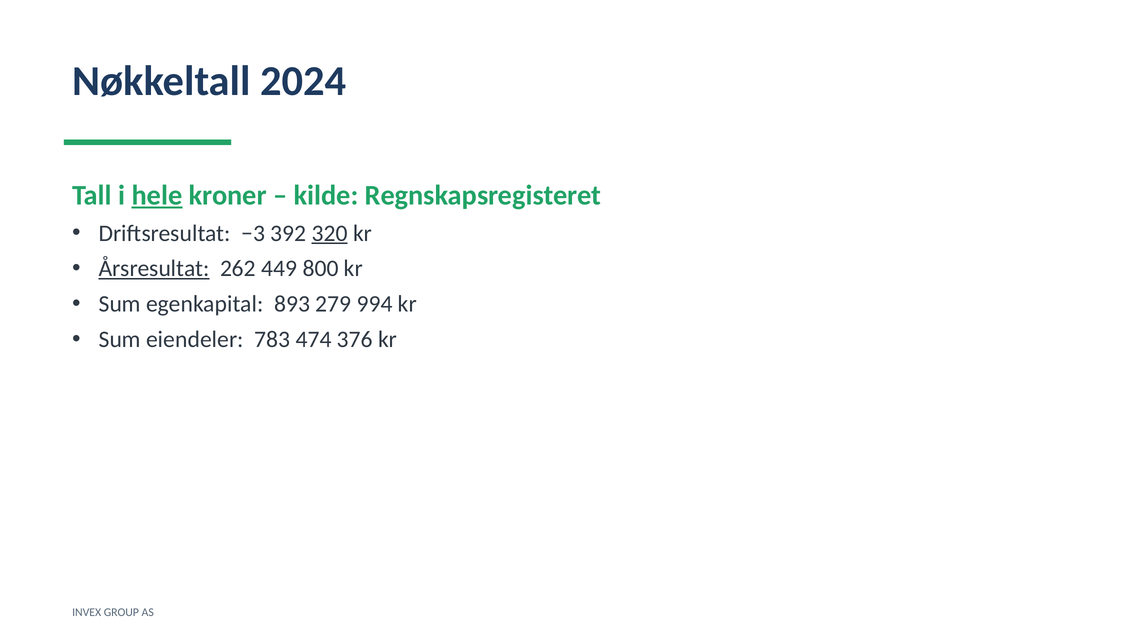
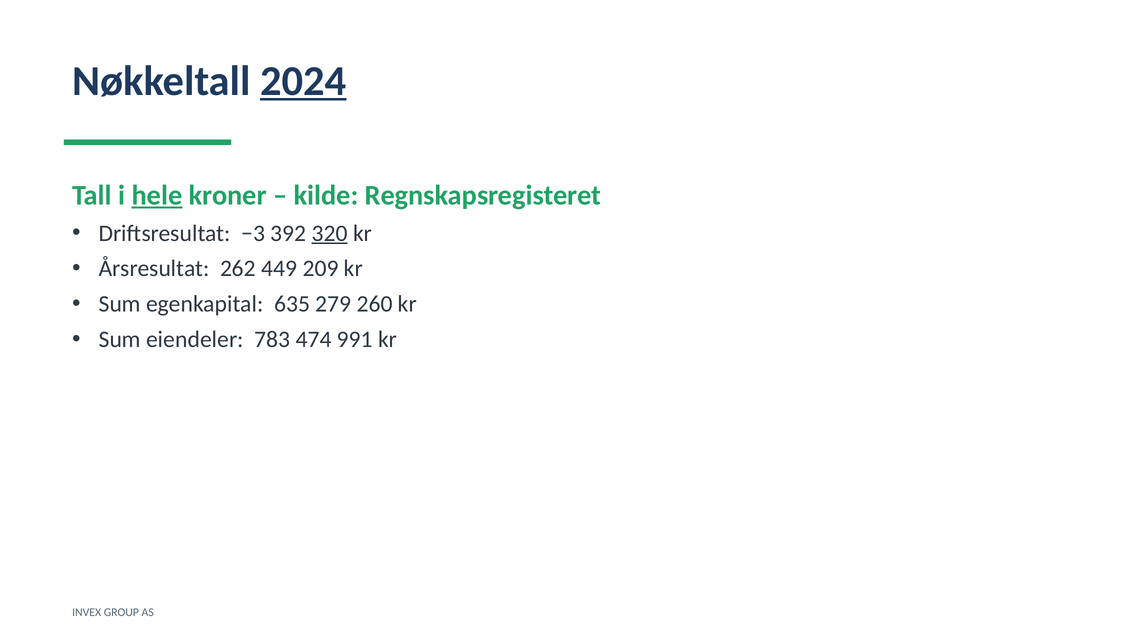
2024 underline: none -> present (303, 81)
Årsresultat underline: present -> none (154, 269)
800: 800 -> 209 (321, 269)
893: 893 -> 635 (292, 304)
994: 994 -> 260 (375, 304)
376: 376 -> 991 (355, 340)
